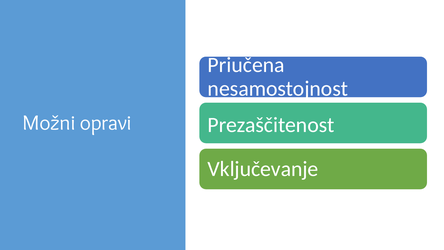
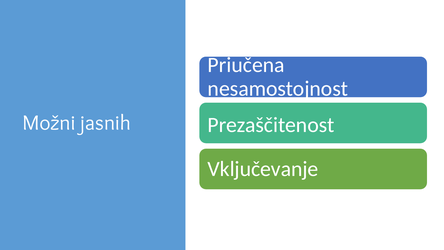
opravi: opravi -> jasnih (105, 123)
